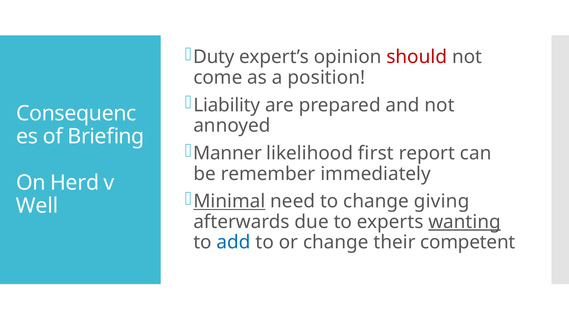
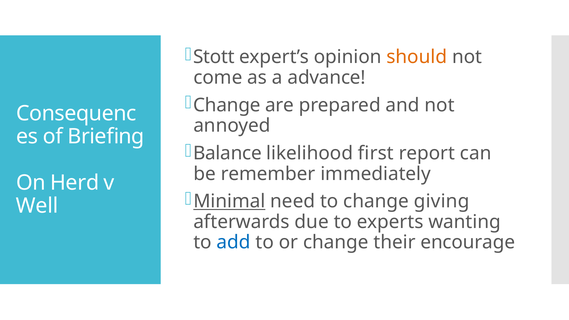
Duty: Duty -> Stott (214, 57)
should colour: red -> orange (417, 57)
position: position -> advance (327, 78)
Liability: Liability -> Change (227, 105)
Manner: Manner -> Balance (227, 153)
wanting underline: present -> none (465, 222)
competent: competent -> encourage (468, 242)
